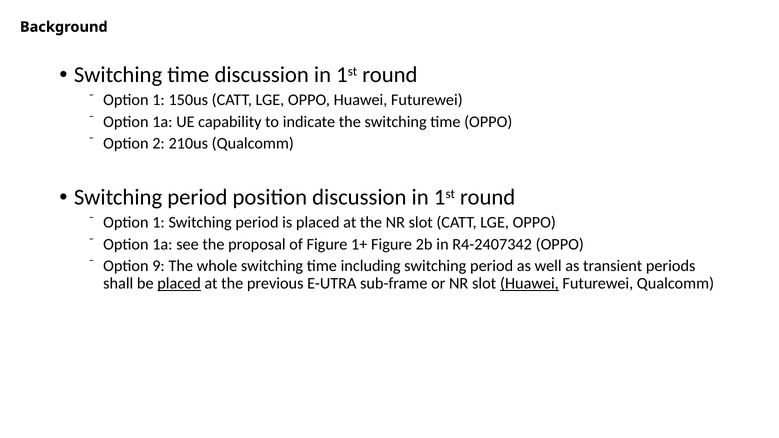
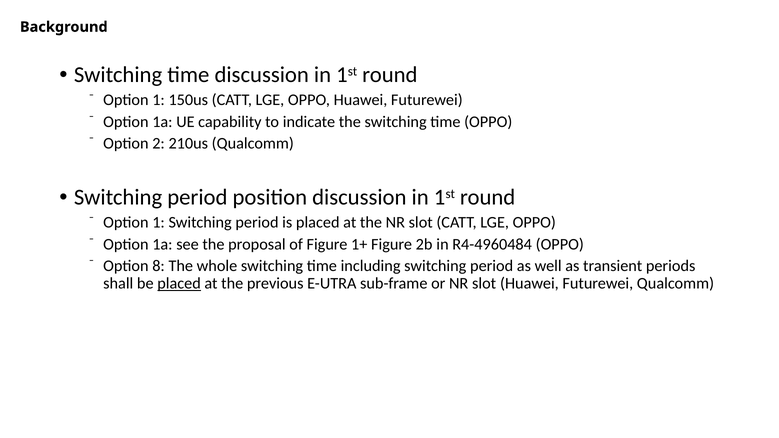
R4-2407342: R4-2407342 -> R4-4960484 (492, 244)
9: 9 -> 8 (159, 266)
Huawei underline: present -> none (529, 283)
